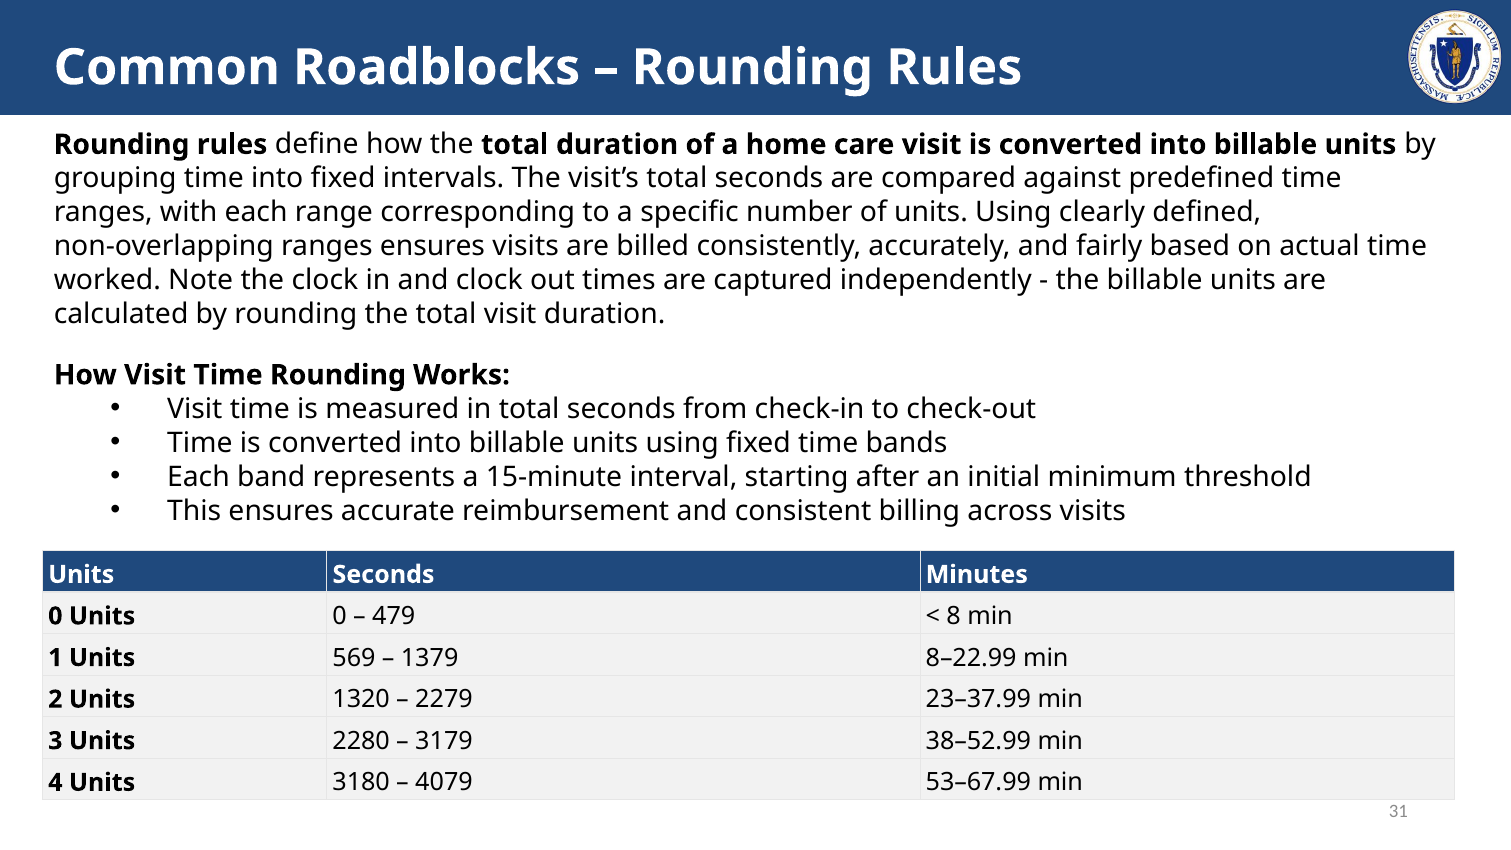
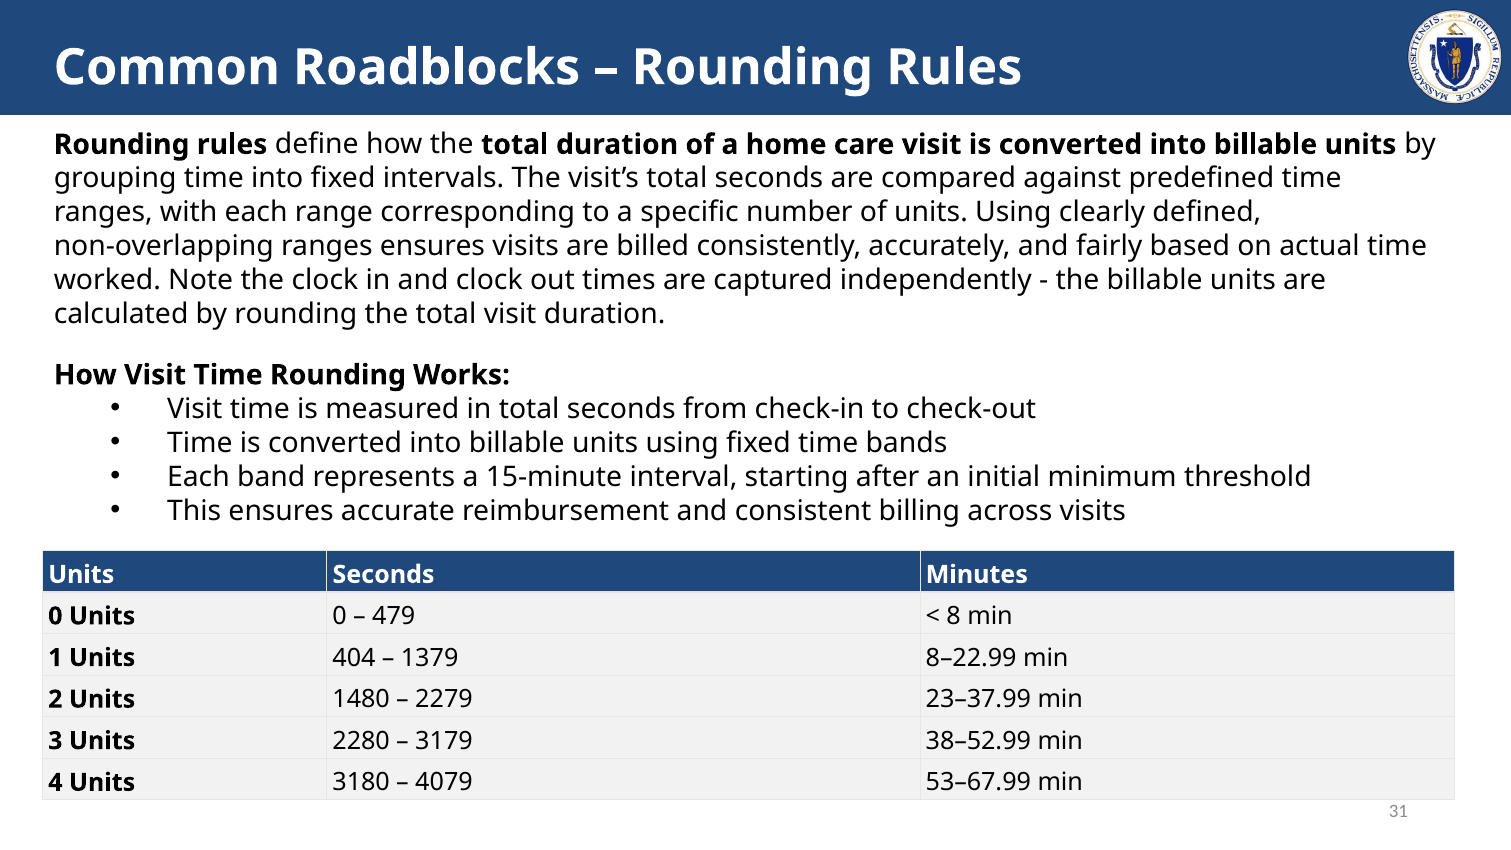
569: 569 -> 404 (354, 658)
1320: 1320 -> 1480 (361, 699)
